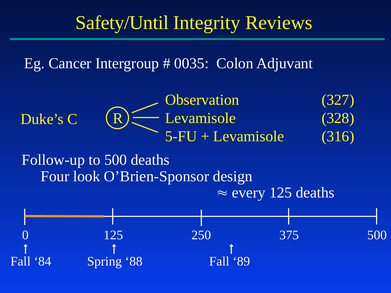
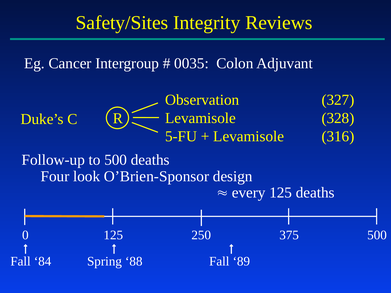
Safety/Until: Safety/Until -> Safety/Sites (122, 23)
